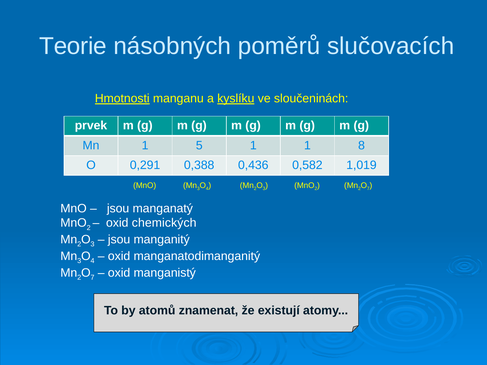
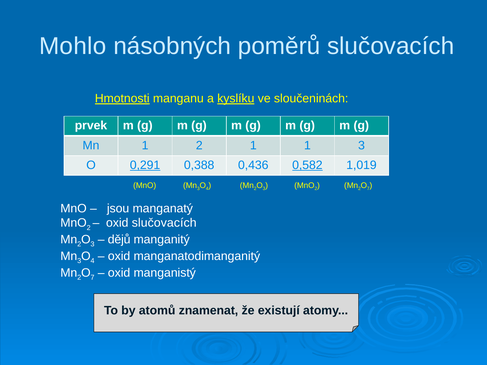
Teorie: Teorie -> Mohlo (73, 46)
1 5: 5 -> 2 (199, 145)
1 8: 8 -> 3 (362, 145)
0,291 underline: none -> present (145, 165)
0,582 underline: none -> present (307, 165)
oxid chemických: chemických -> slučovacích (164, 223)
jsou: jsou -> dějů (119, 240)
